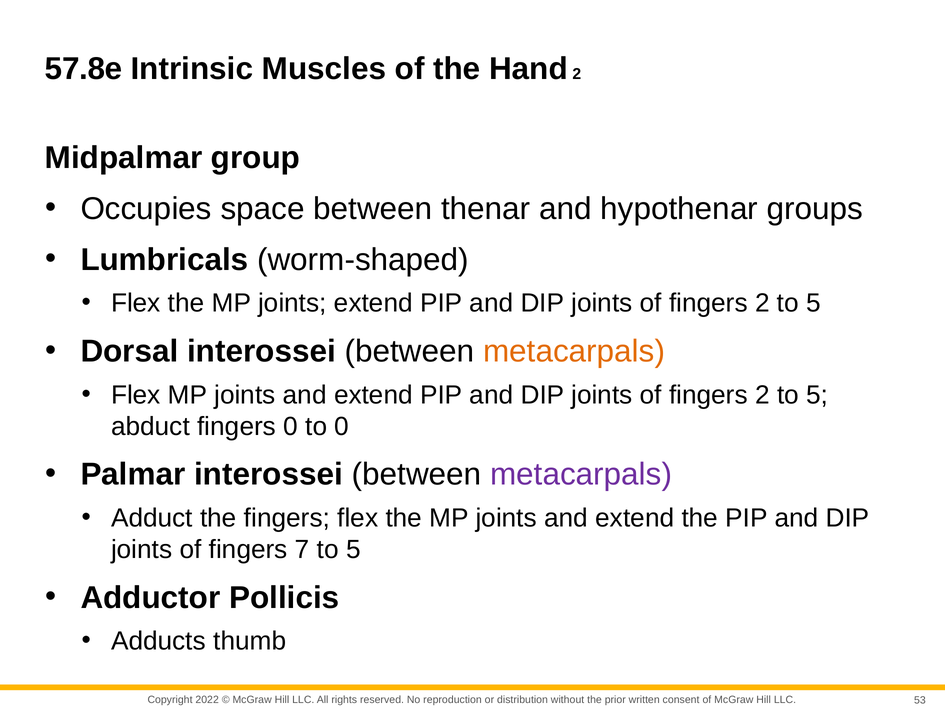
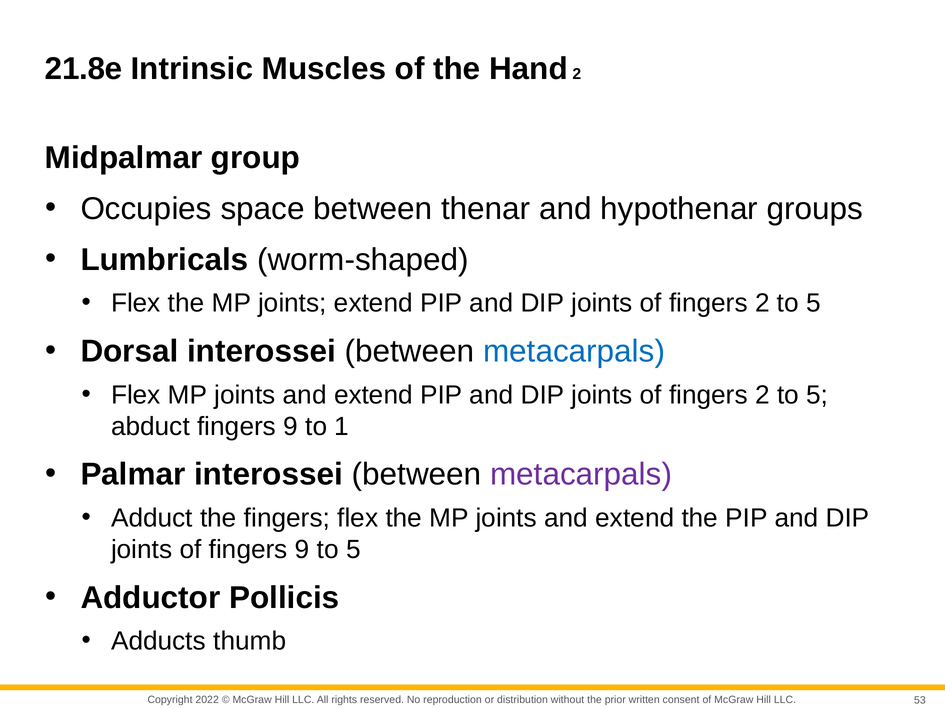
57.8e: 57.8e -> 21.8e (84, 69)
metacarpals colour: orange -> blue (574, 351)
abduct fingers 0: 0 -> 9 (291, 426)
to 0: 0 -> 1 (342, 426)
of fingers 7: 7 -> 9 (302, 549)
